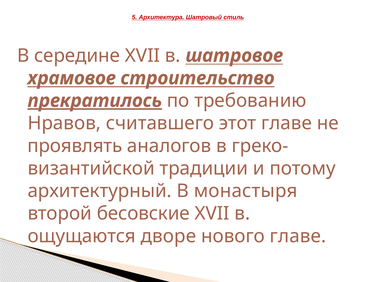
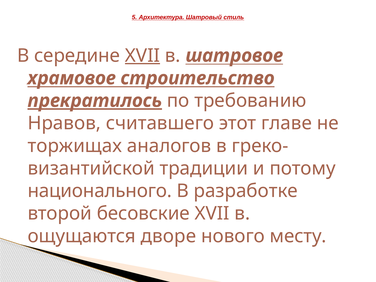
XVII underline: none -> present (142, 56)
проявлять: проявлять -> торжищах (75, 146)
архитектурный: архитектурный -> национального (100, 191)
монастыря: монастыря -> разработке (246, 191)
нового главе: главе -> месту (298, 236)
